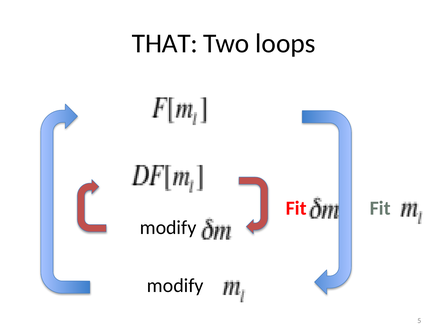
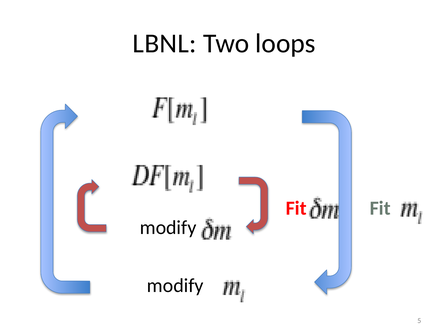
THAT: THAT -> LBNL (165, 43)
